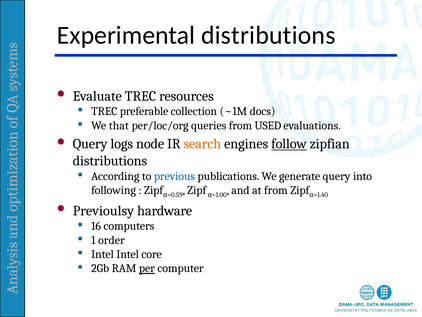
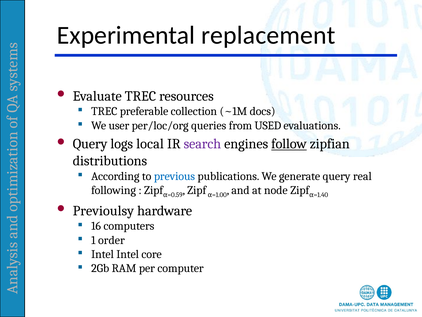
Experimental distributions: distributions -> replacement (268, 35)
that: that -> user (119, 125)
node: node -> local (150, 144)
search colour: orange -> purple (202, 144)
into: into -> real (362, 176)
at from: from -> node (276, 190)
per underline: present -> none (147, 268)
